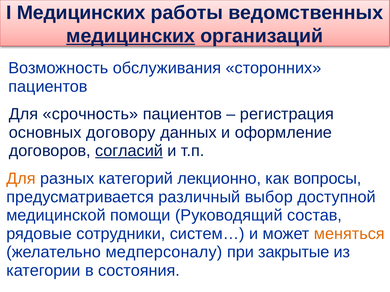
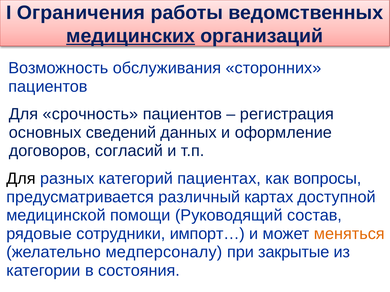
I Медицинских: Медицинских -> Ограничения (81, 13)
договору: договору -> сведений (121, 133)
согласий underline: present -> none (129, 151)
Для colour: orange -> black (21, 179)
лекционно: лекционно -> пациентах (219, 179)
выбор: выбор -> картах (269, 197)
систем…: систем… -> импорт… (207, 234)
